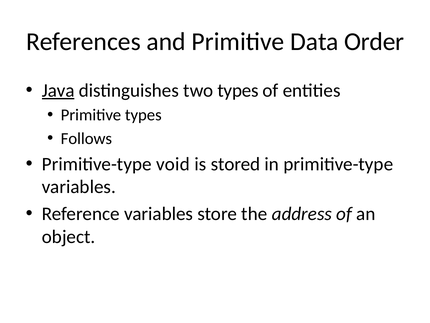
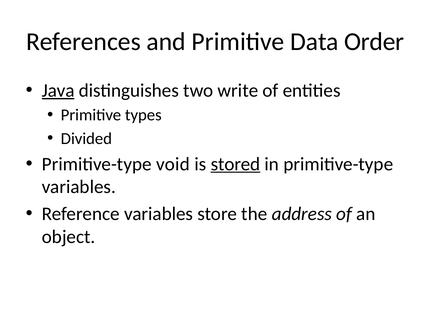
two types: types -> write (238, 90)
Follows: Follows -> Divided (86, 138)
stored underline: none -> present (236, 164)
